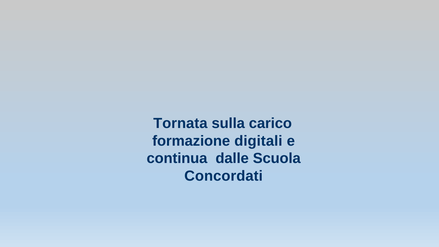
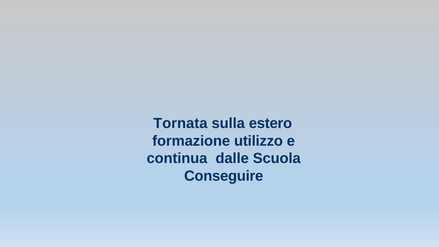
carico: carico -> estero (270, 123)
digitali: digitali -> utilizzo (259, 141)
Concordati: Concordati -> Conseguire (224, 176)
